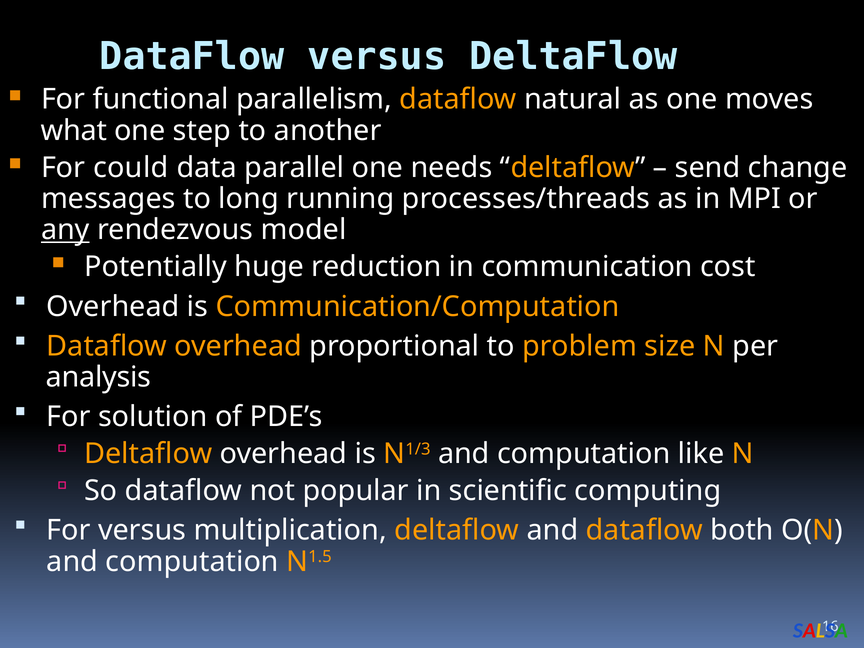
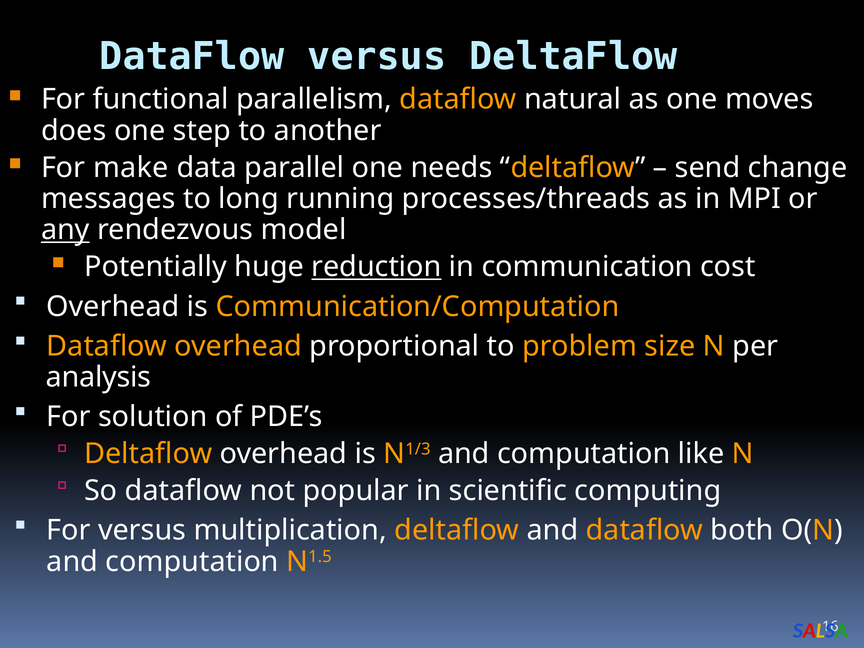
what: what -> does (74, 131)
could: could -> make (131, 168)
reduction underline: none -> present (376, 267)
